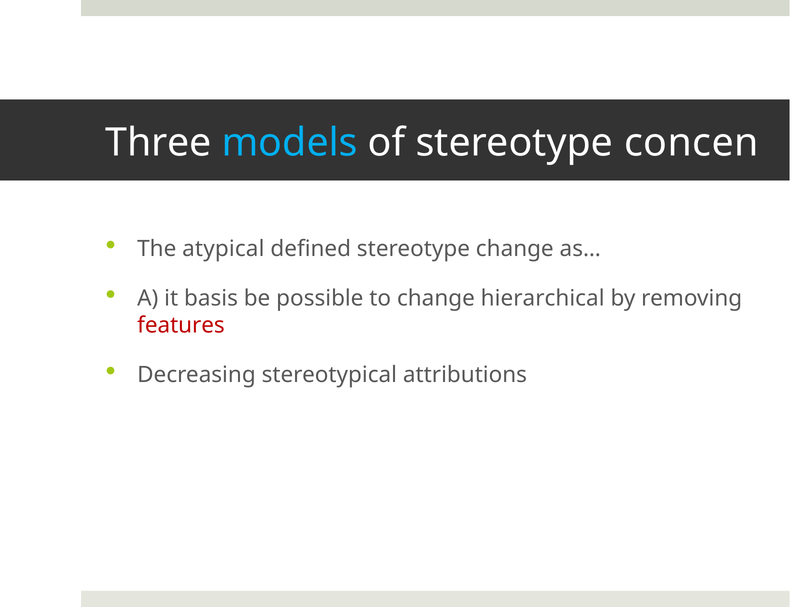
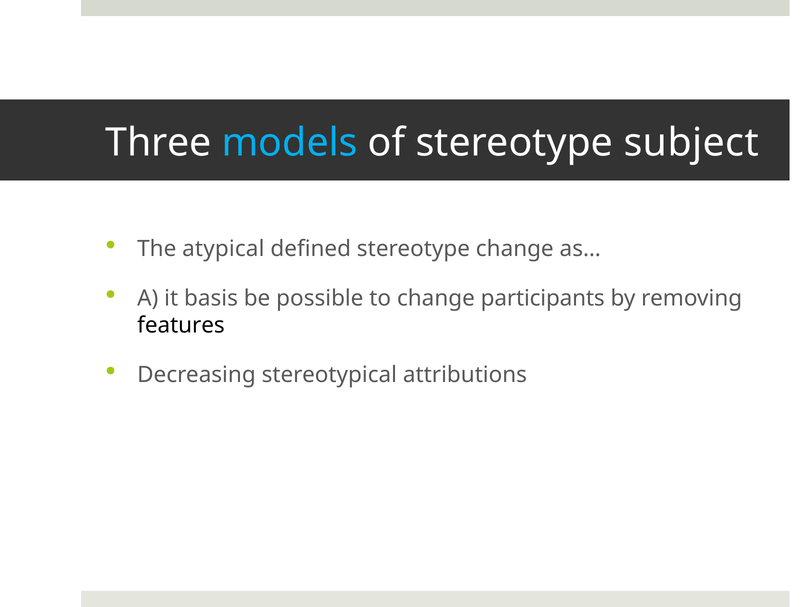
concen: concen -> subject (691, 143)
hierarchical: hierarchical -> participants (543, 299)
features colour: red -> black (181, 326)
